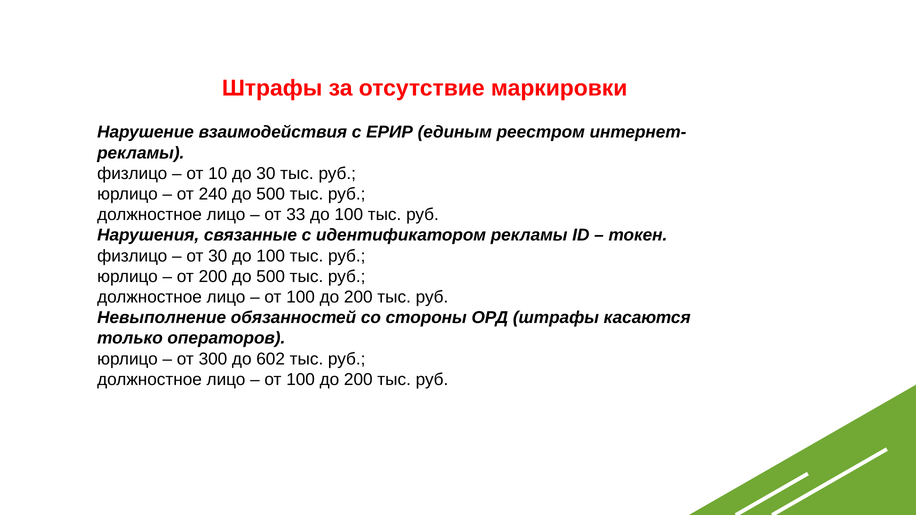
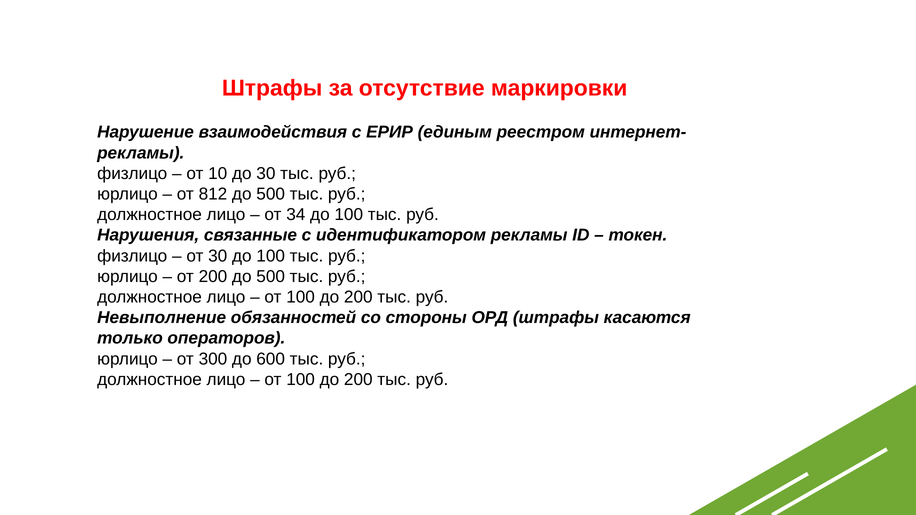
240: 240 -> 812 (213, 194)
33: 33 -> 34 (296, 215)
602: 602 -> 600 (271, 359)
